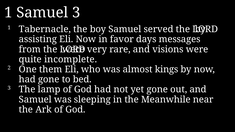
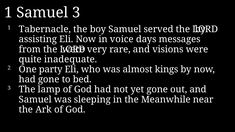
favor: favor -> voice (122, 39)
incomplete: incomplete -> inadequate (71, 59)
them: them -> party (51, 69)
